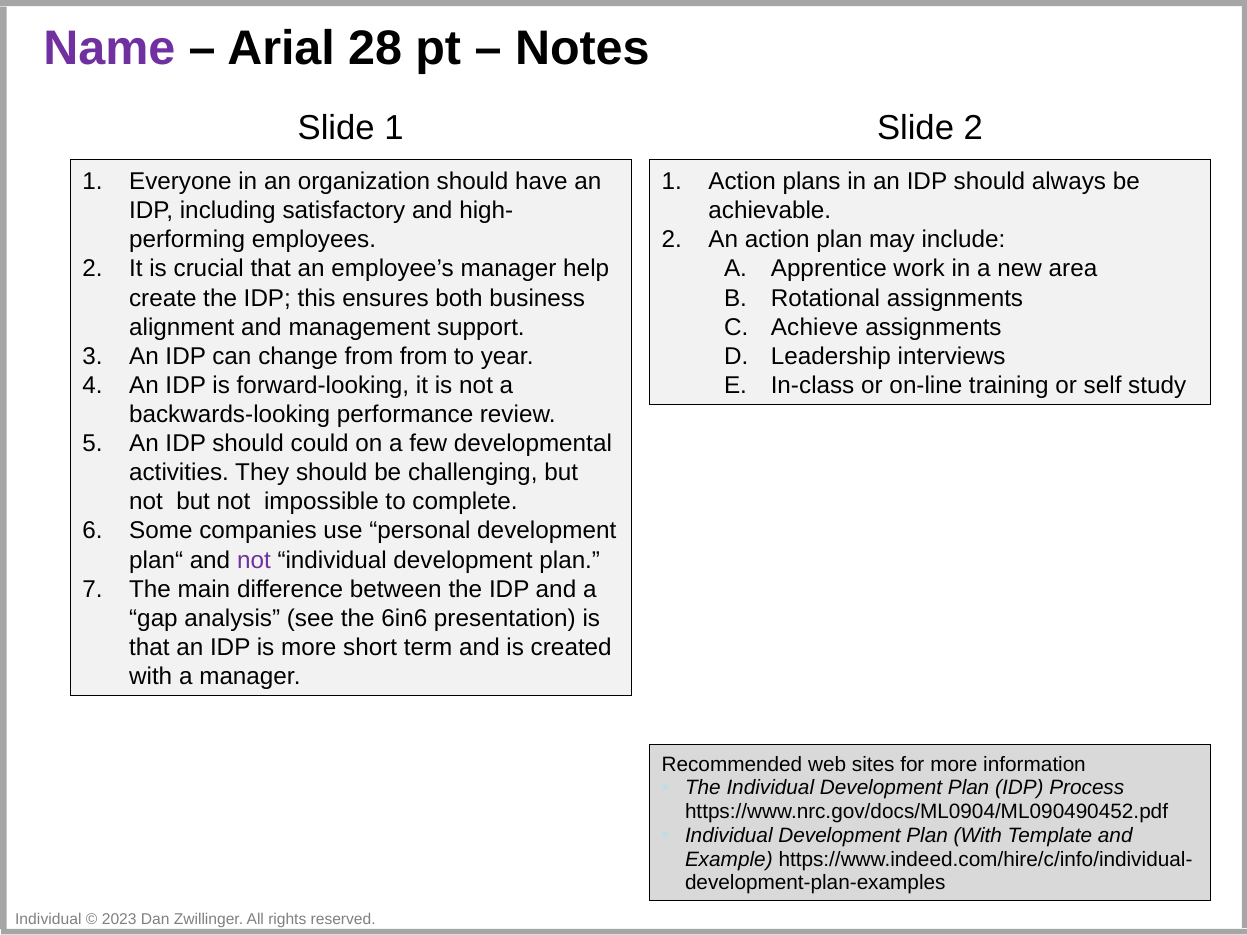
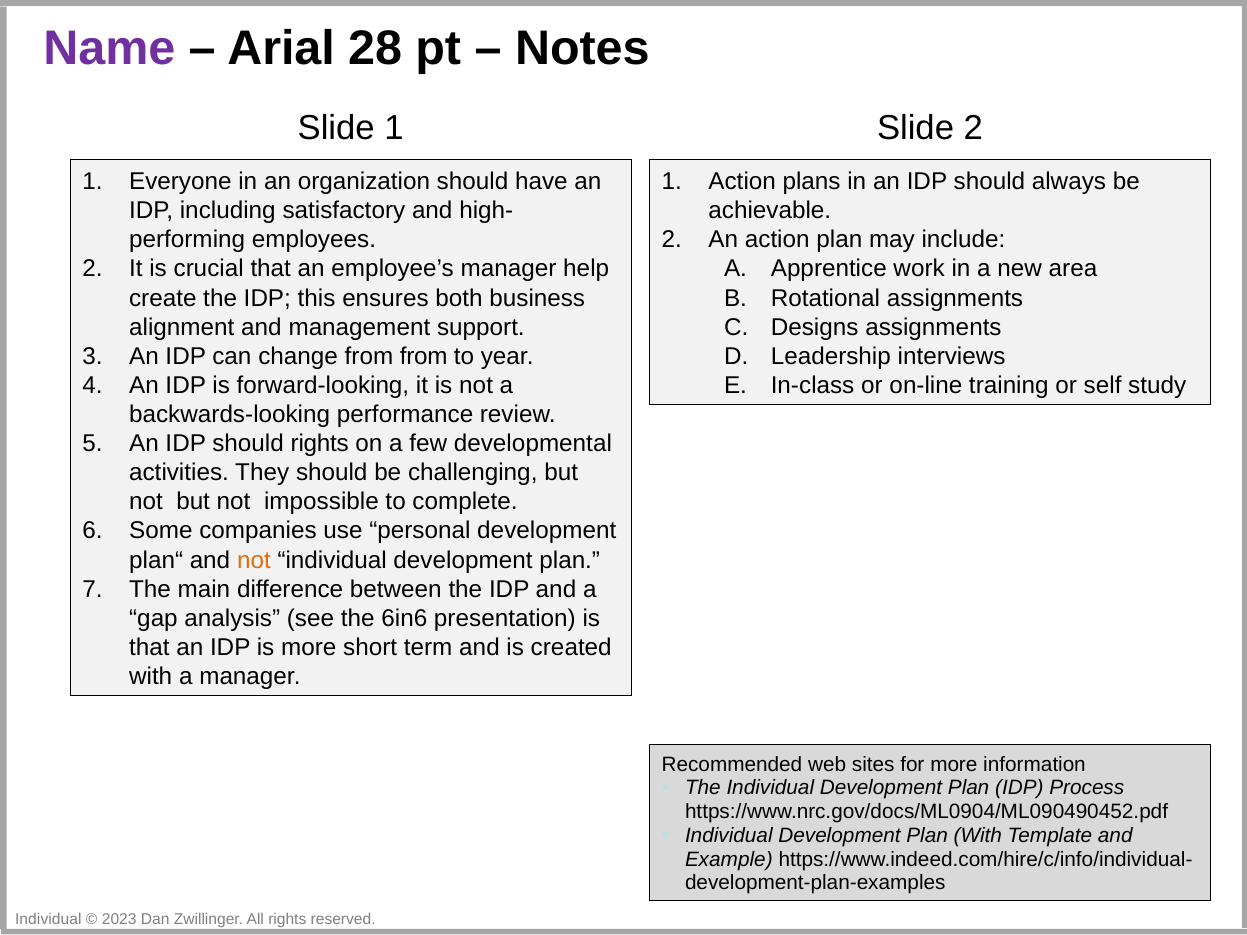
Achieve: Achieve -> Designs (815, 327)
should could: could -> rights (320, 444)
not colour: purple -> orange (254, 560)
